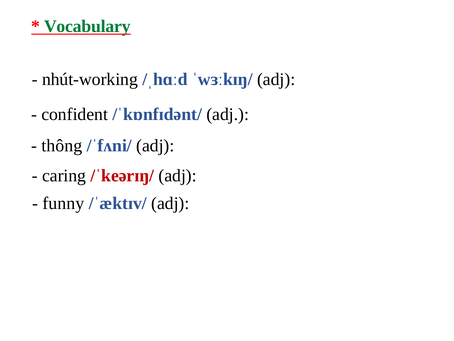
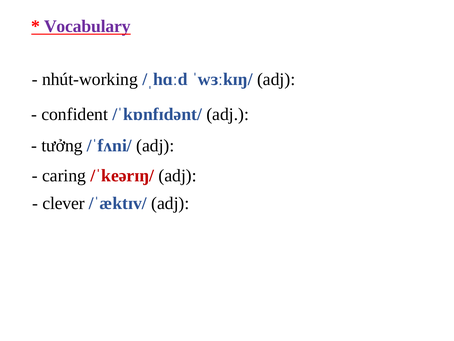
Vocabulary colour: green -> purple (87, 26)
thông: thông -> tưởng (62, 145)
funny: funny -> clever (64, 203)
